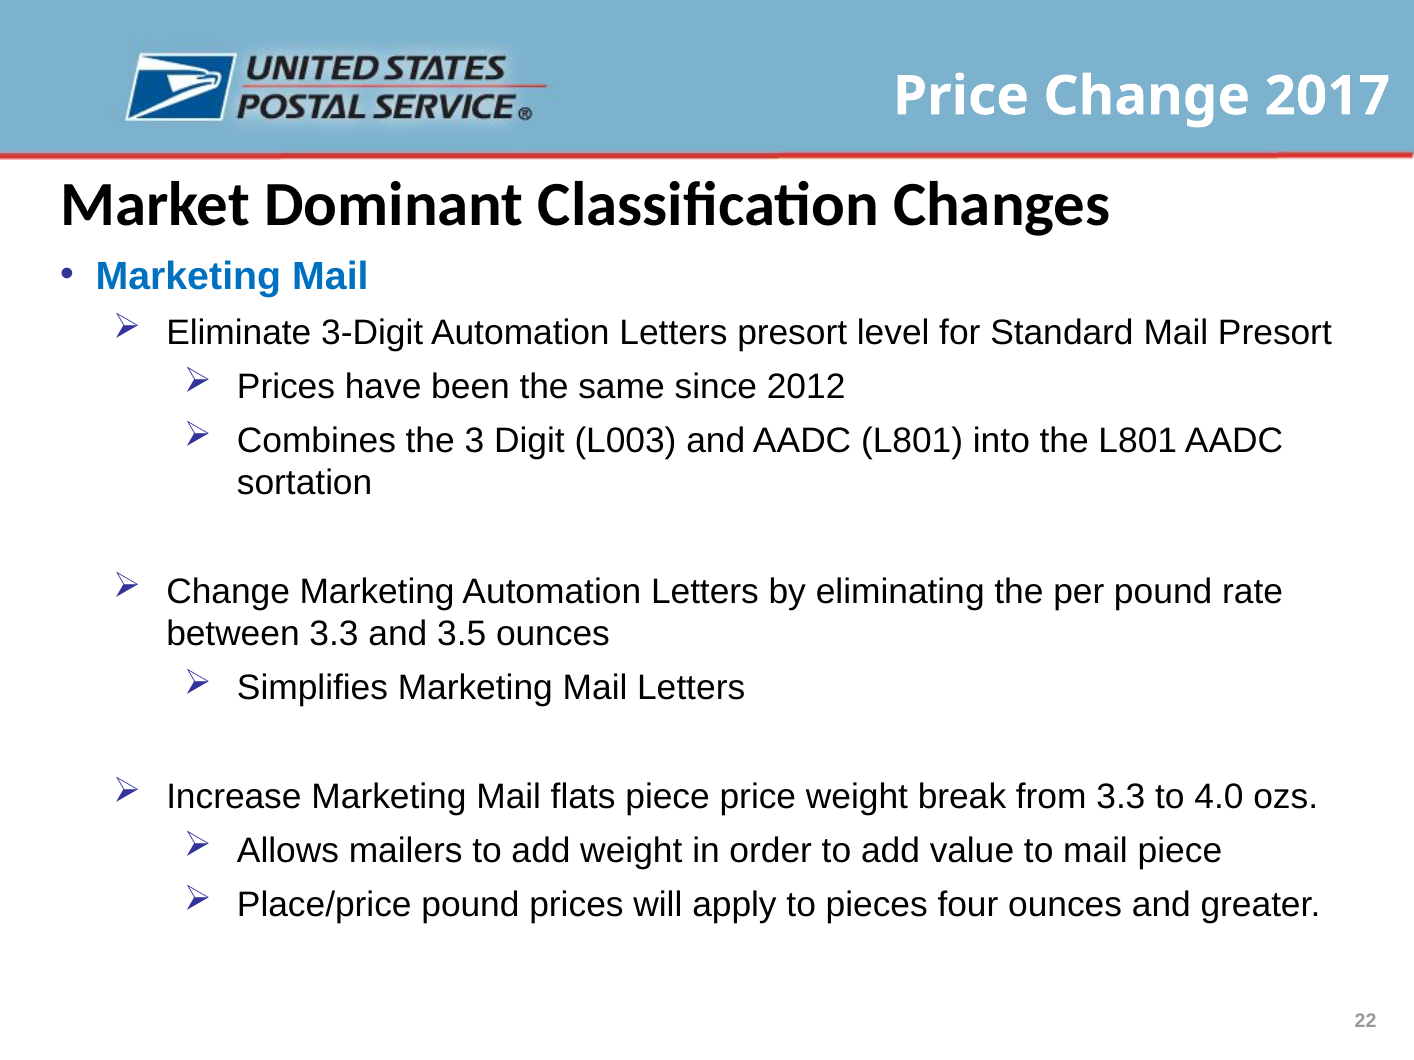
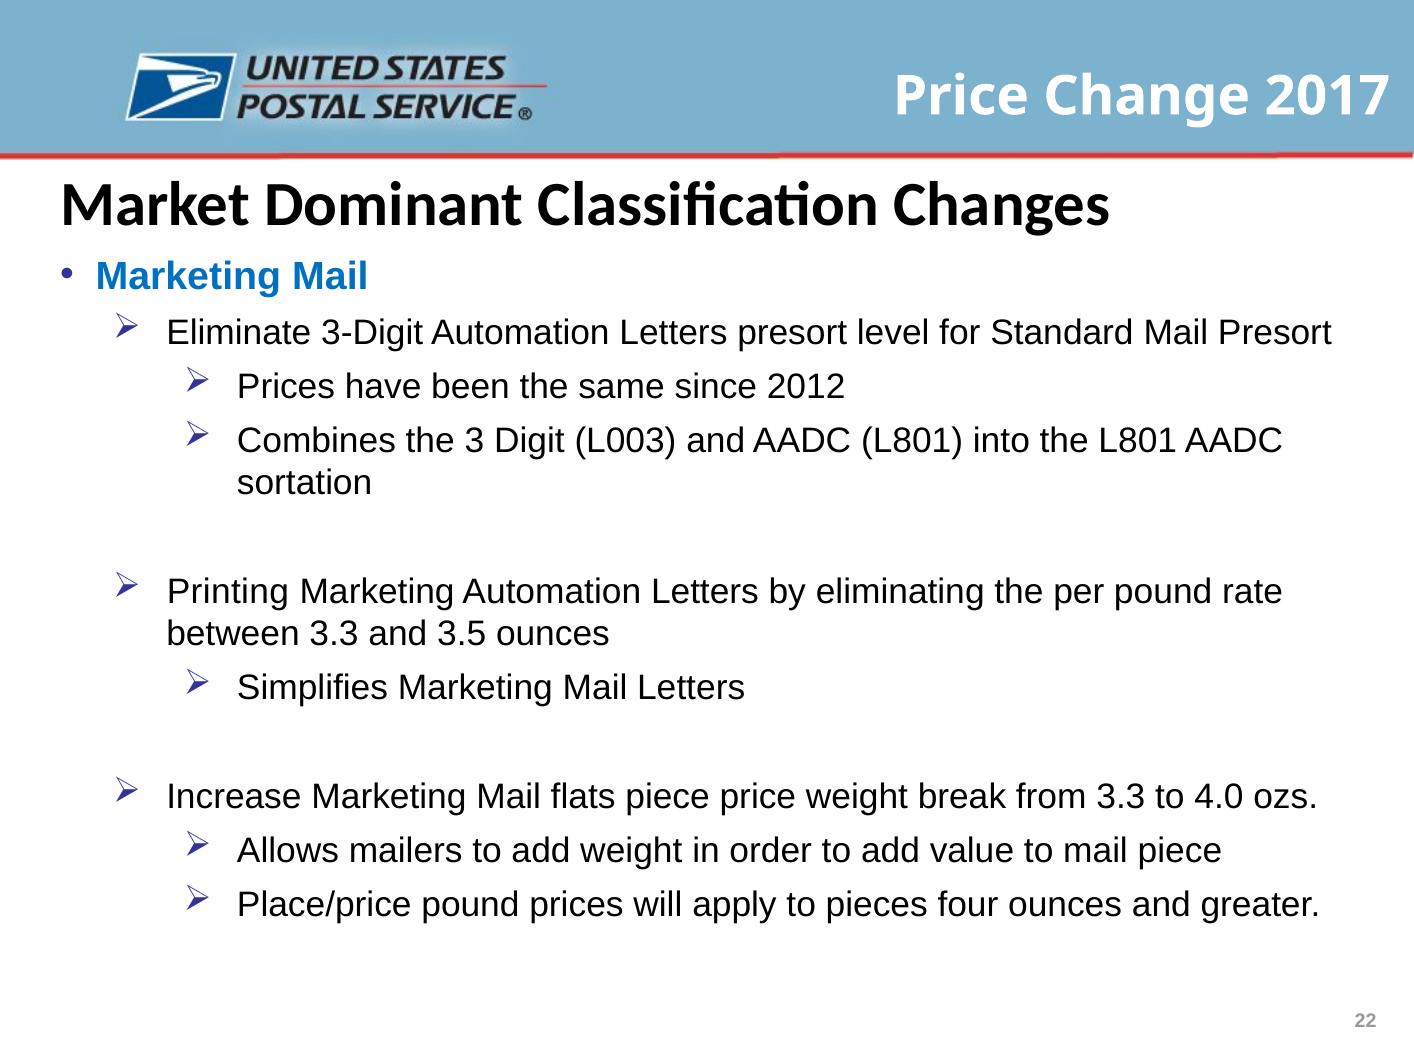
Change: Change -> Printing (228, 592)
